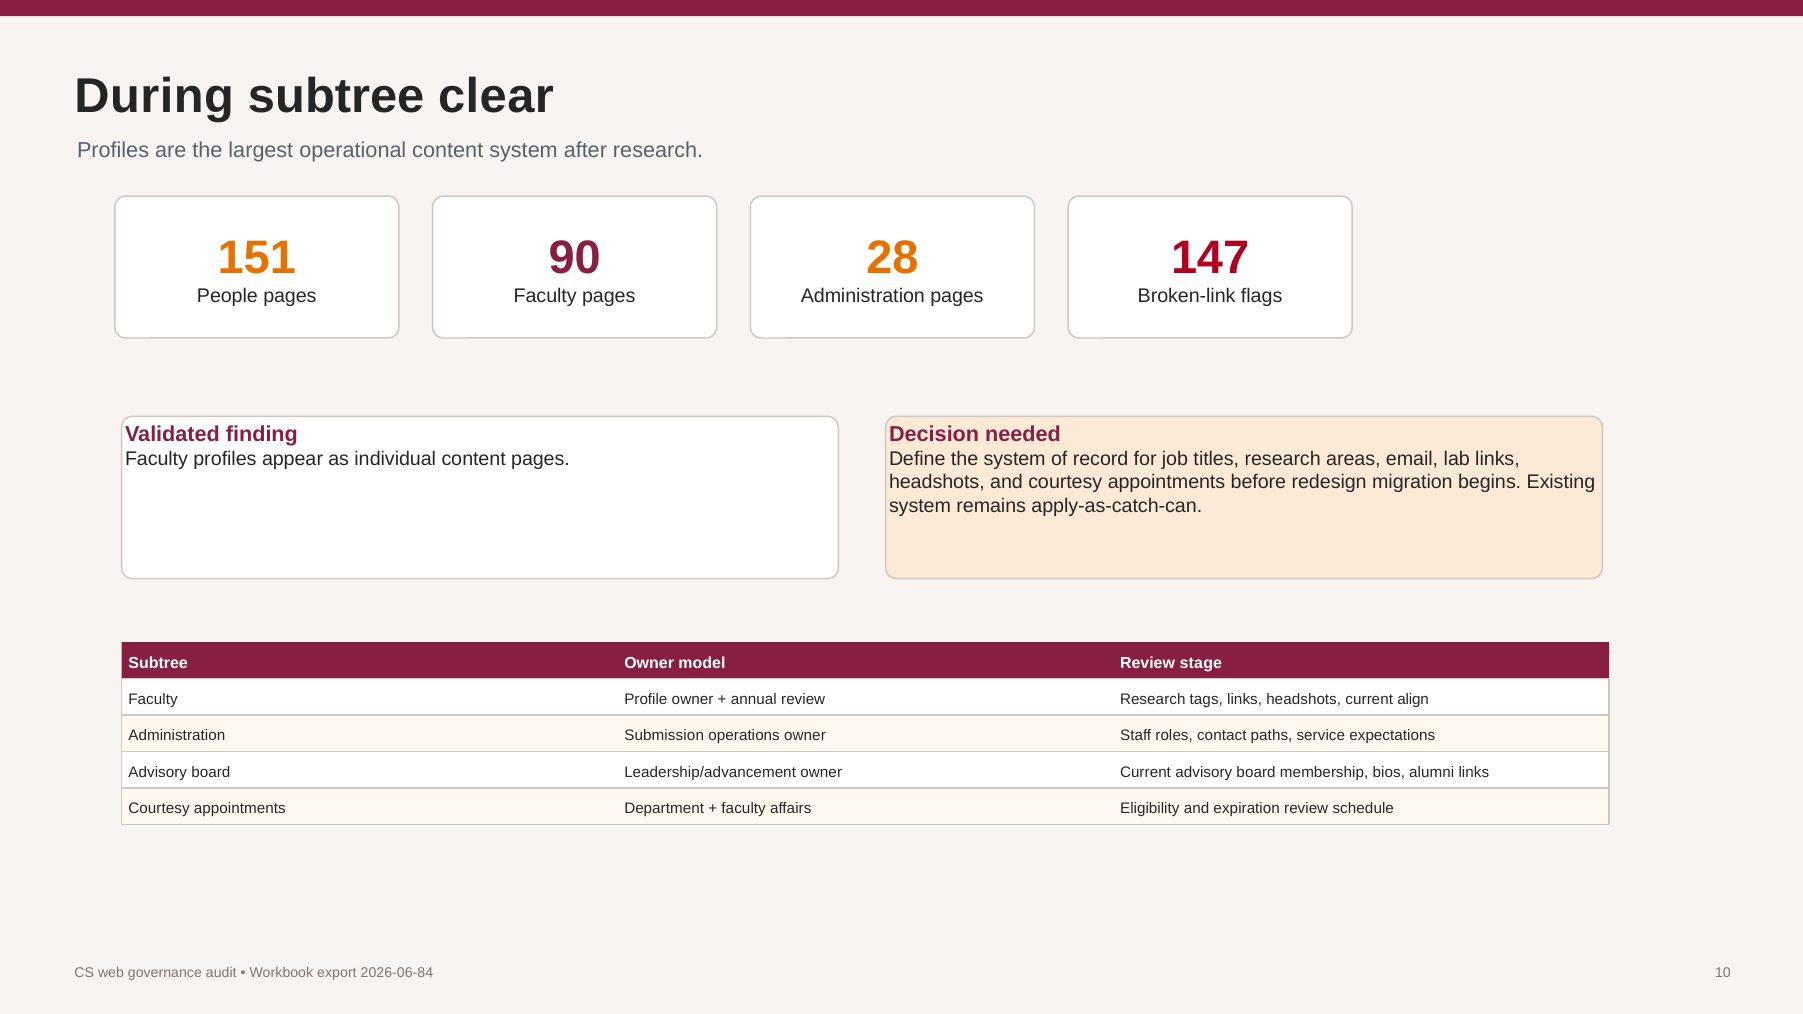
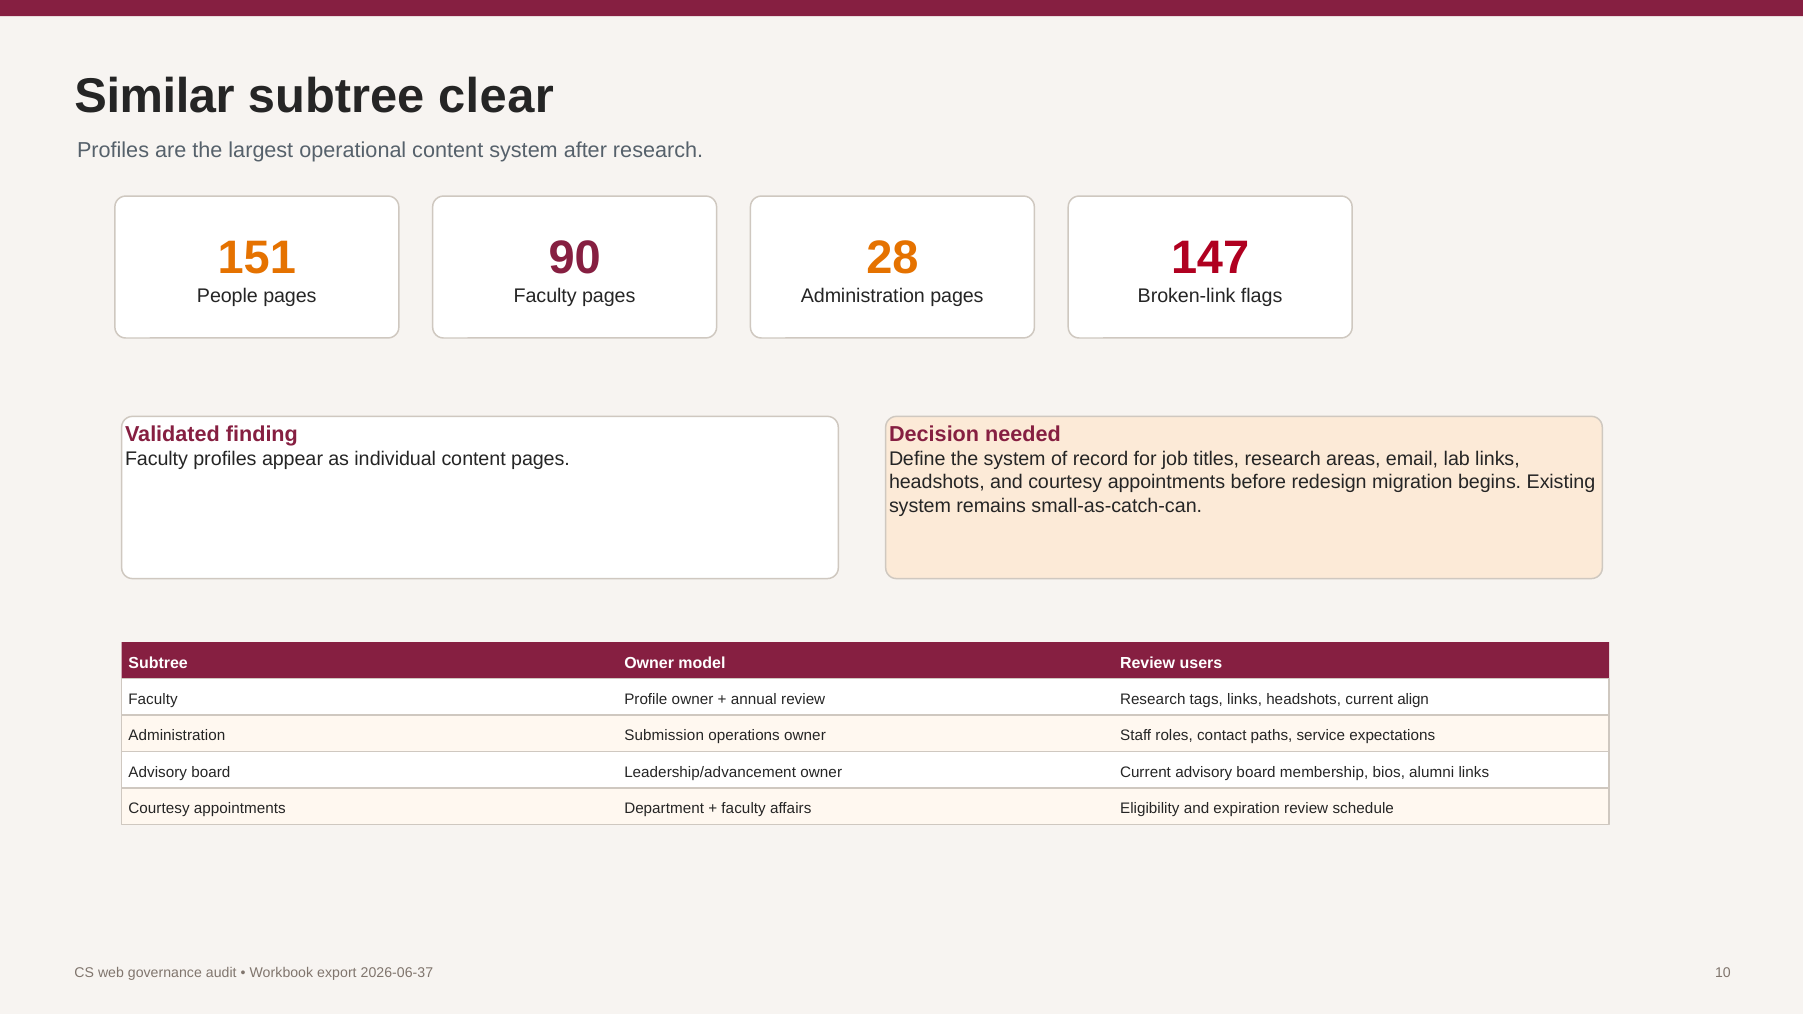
During: During -> Similar (155, 96)
apply-as-catch-can: apply-as-catch-can -> small-as-catch-can (1117, 506)
stage: stage -> users (1201, 664)
2026-06-84: 2026-06-84 -> 2026-06-37 (397, 973)
